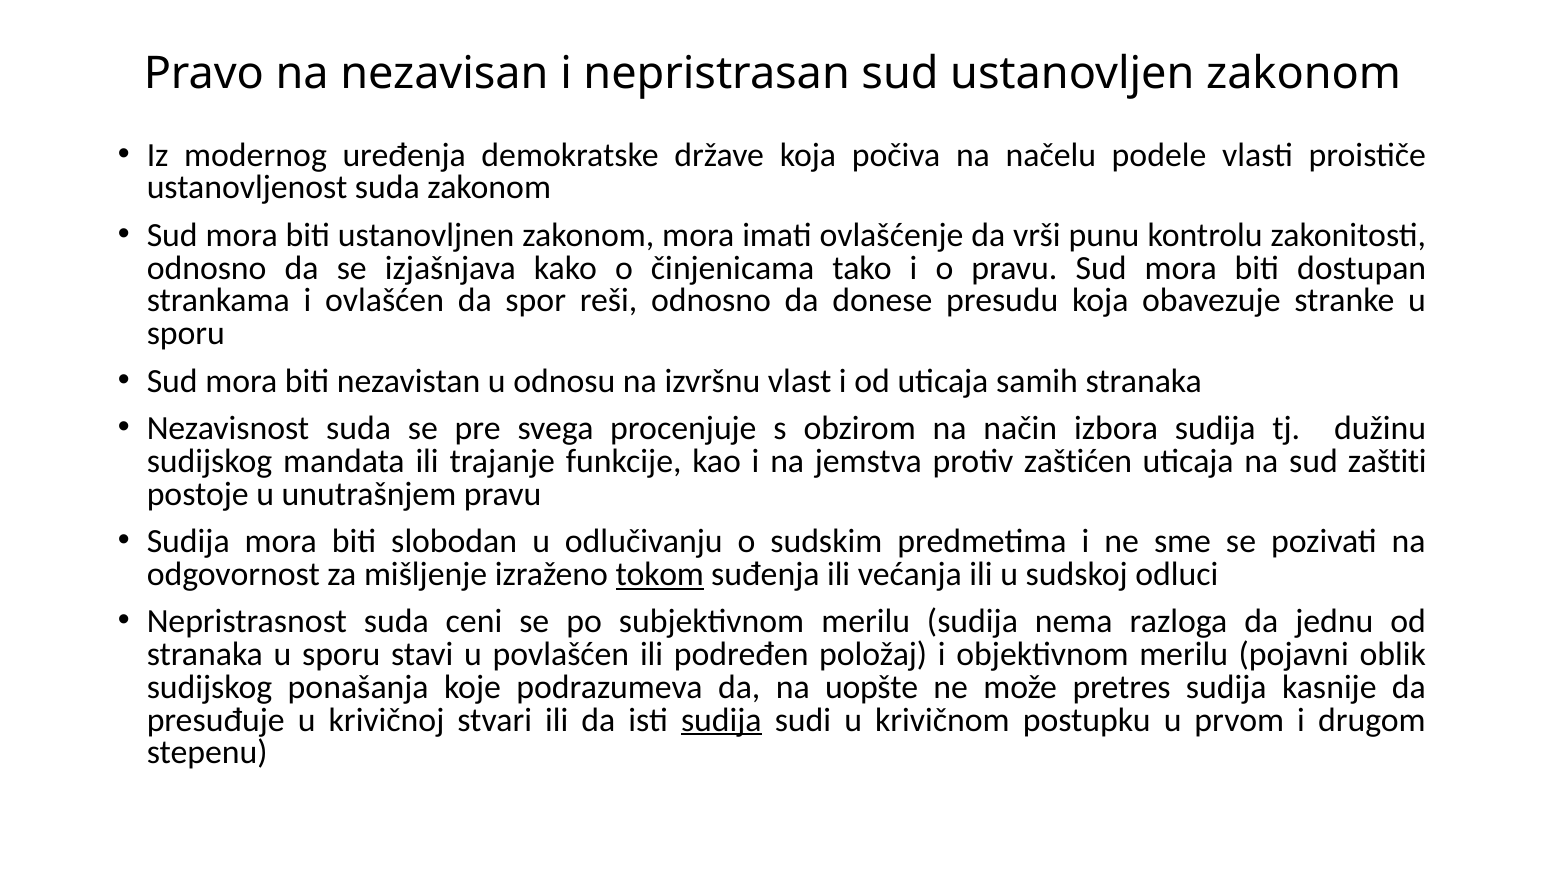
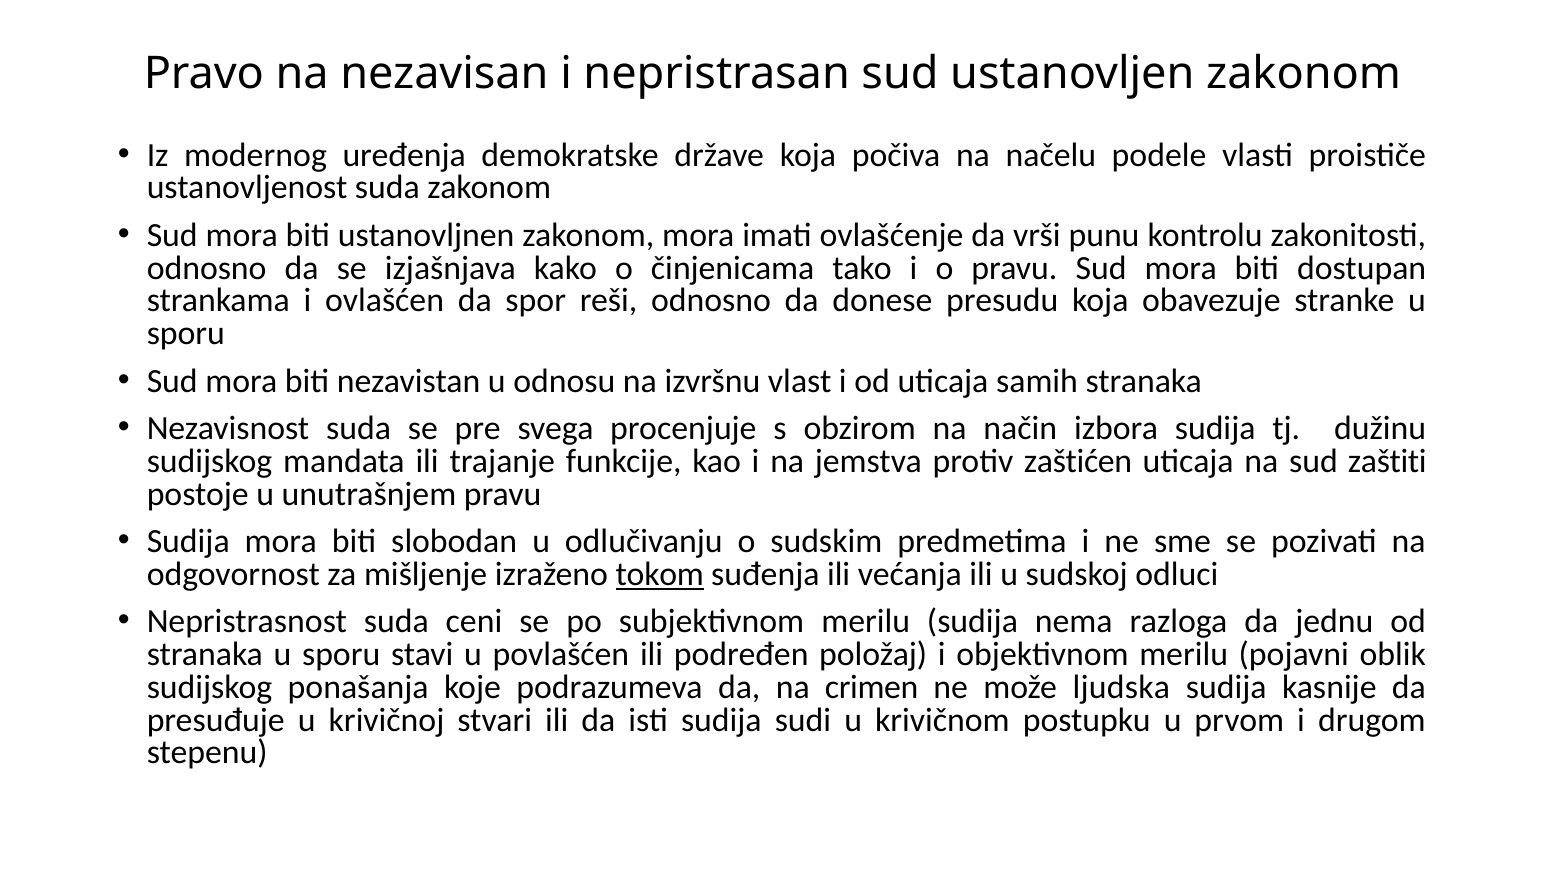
uopšte: uopšte -> crimen (872, 687)
pretres: pretres -> ljudska (1121, 687)
sudija underline: present -> none (721, 720)
